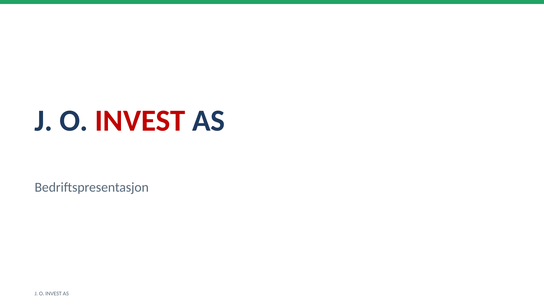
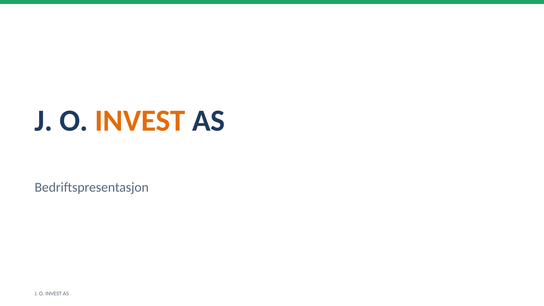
INVEST colour: red -> orange (140, 121)
